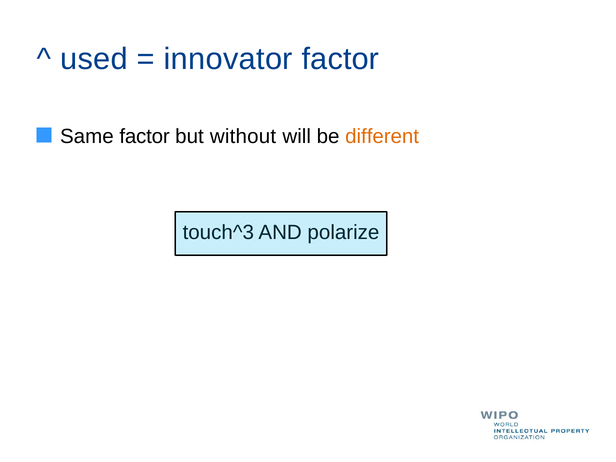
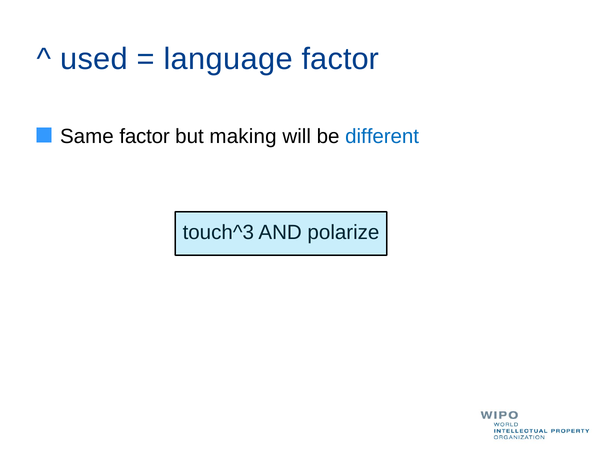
innovator: innovator -> language (228, 59)
without: without -> making (243, 136)
different colour: orange -> blue (382, 136)
